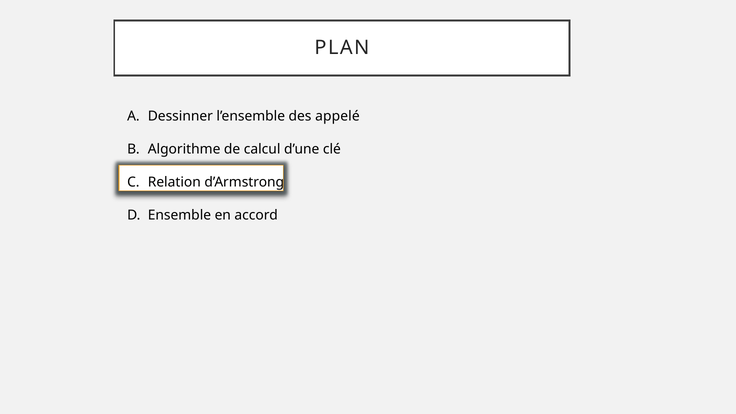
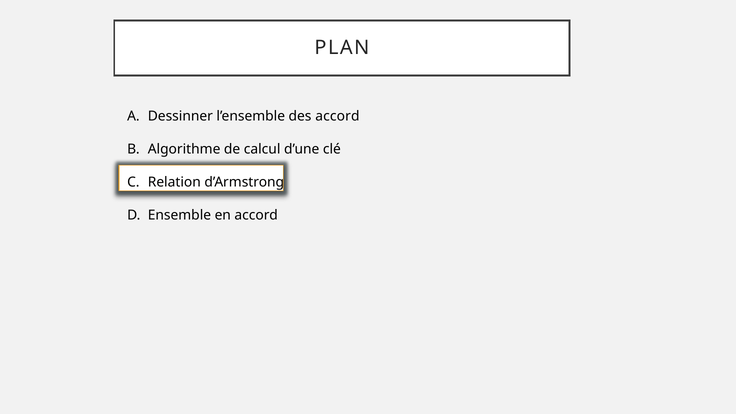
des appelé: appelé -> accord (337, 116)
